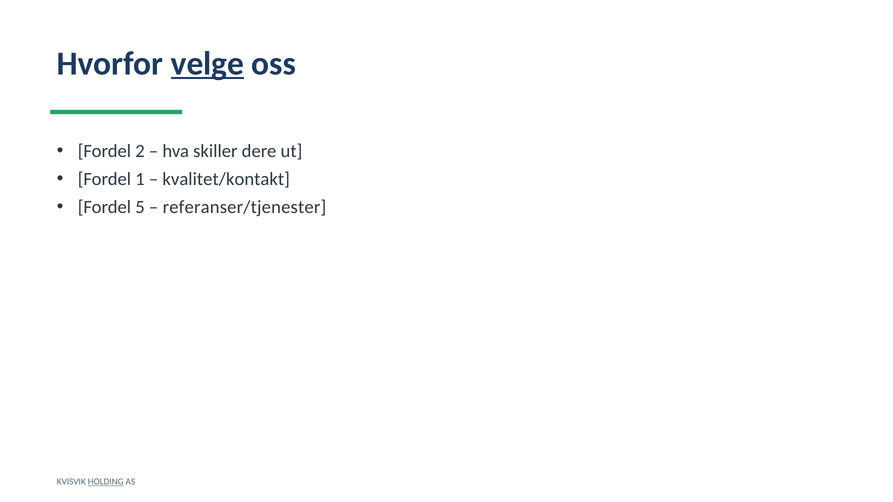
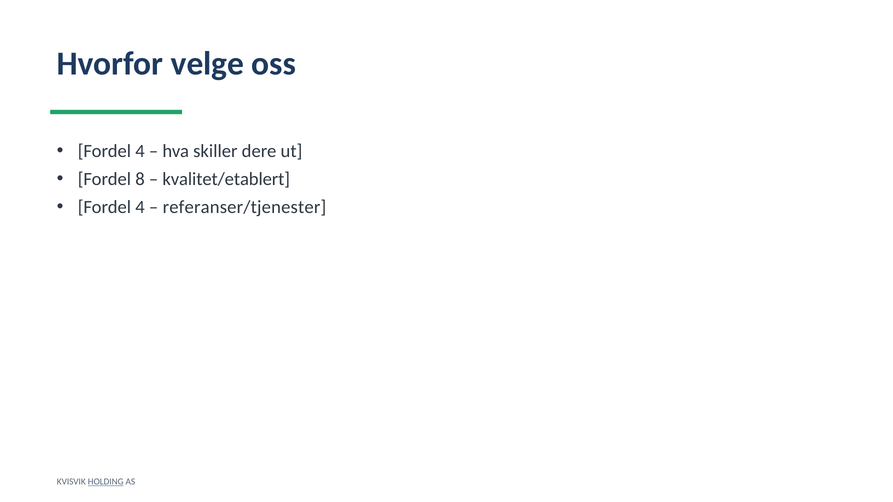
velge underline: present -> none (207, 64)
2: 2 -> 4 (140, 151)
1: 1 -> 8 (140, 179)
kvalitet/kontakt: kvalitet/kontakt -> kvalitet/etablert (226, 179)
5: 5 -> 4 (140, 207)
